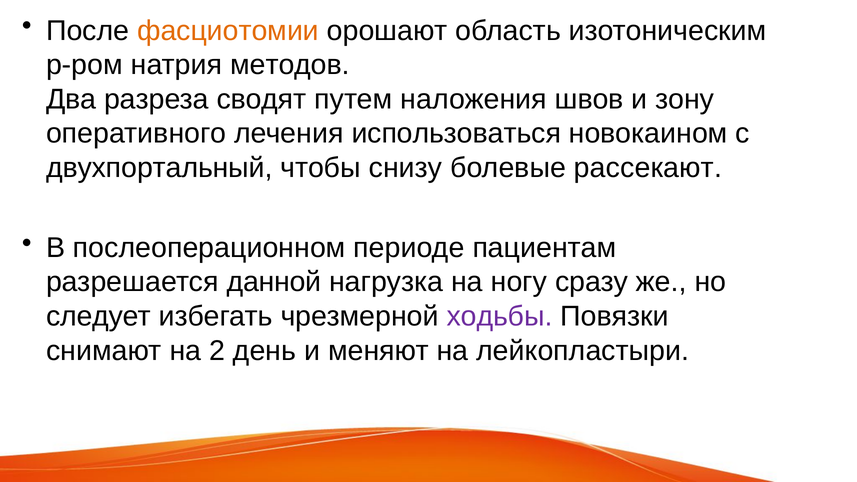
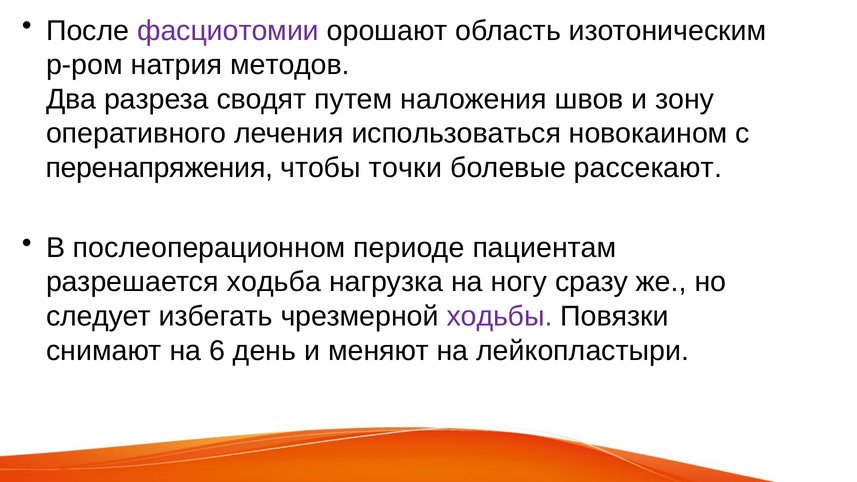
фасциотомии colour: orange -> purple (228, 31)
двухпортальный: двухпортальный -> перенапряжения (159, 168)
снизу: снизу -> точки (405, 168)
данной: данной -> ходьба (274, 282)
2: 2 -> 6 (217, 351)
